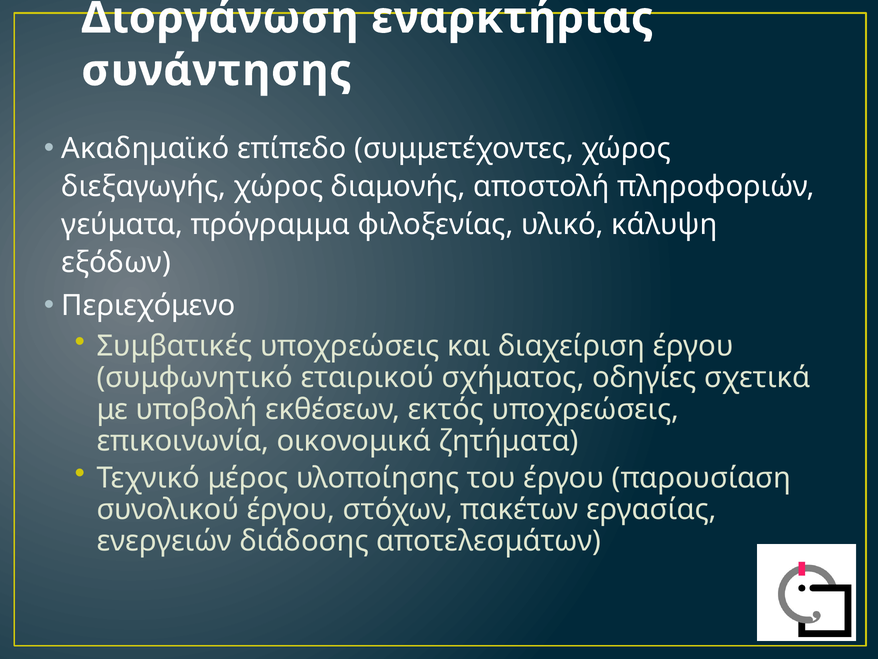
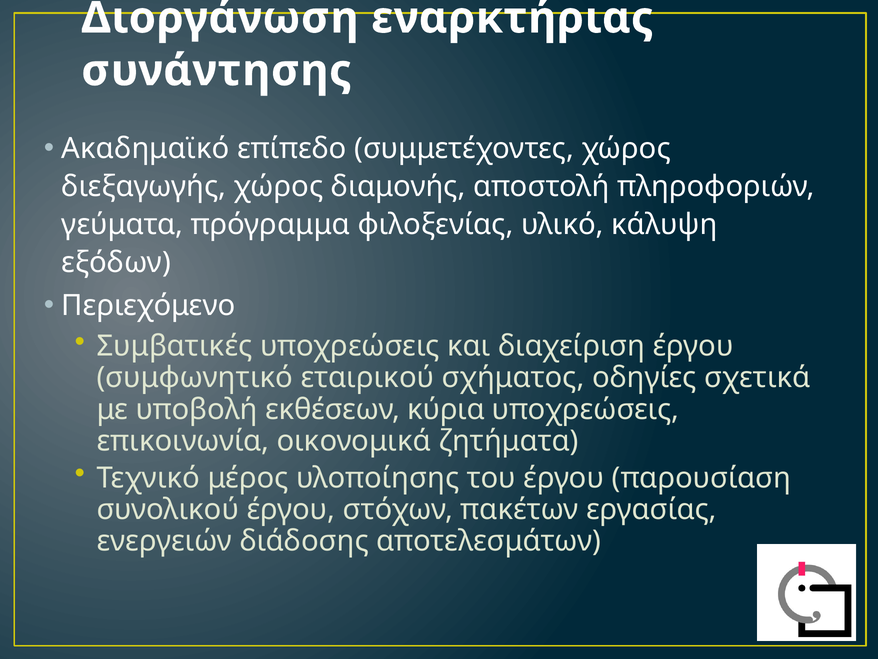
εκτός: εκτός -> κύρια (446, 409)
